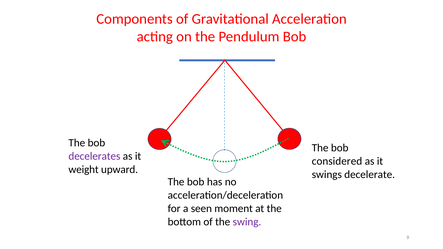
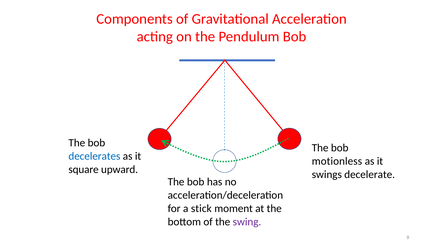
decelerates colour: purple -> blue (94, 156)
considered: considered -> motionless (337, 161)
weight: weight -> square (84, 170)
seen: seen -> stick (201, 209)
